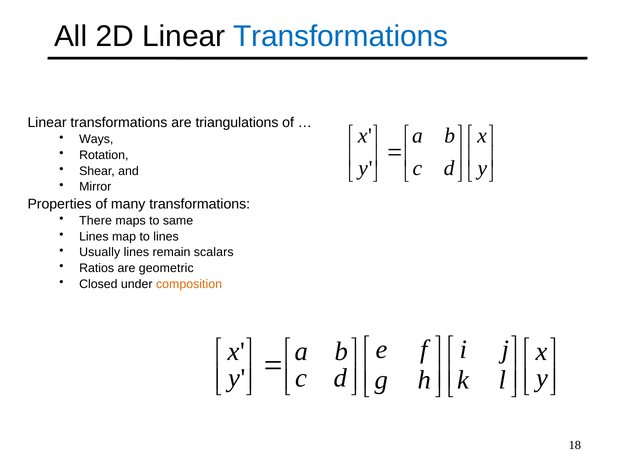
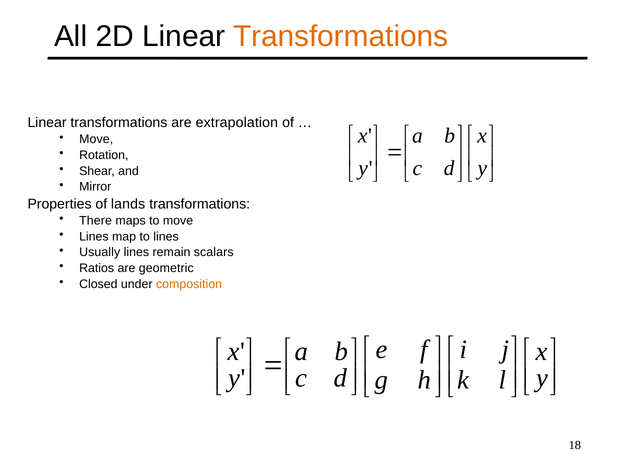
Transformations colour: blue -> orange (341, 36)
triangulations: triangulations -> extrapolation (237, 123)
Ways: Ways -> Move (96, 139)
many: many -> lands (128, 204)
to same: same -> move (178, 221)
